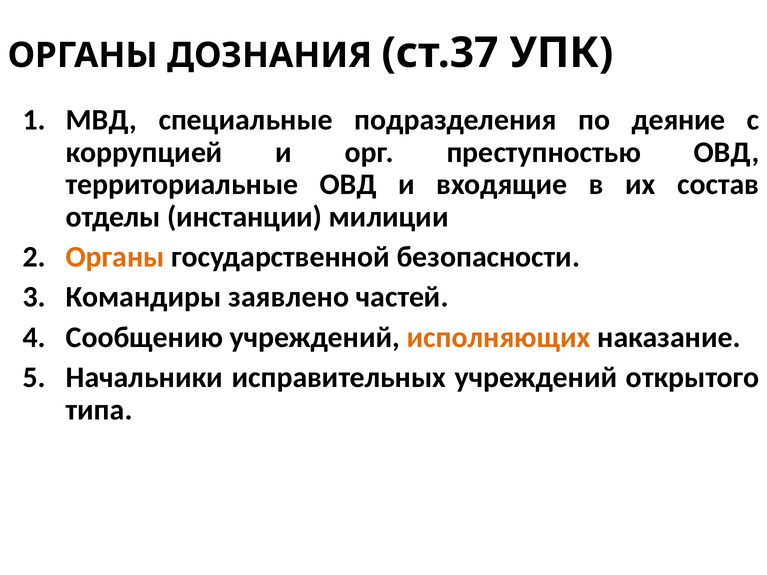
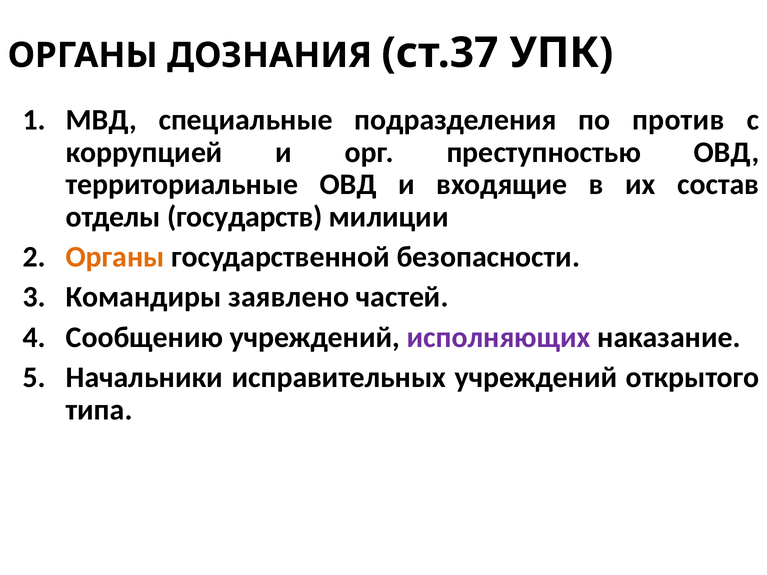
деяние: деяние -> против (678, 120)
инстанции: инстанции -> государств (245, 217)
исполняющих colour: orange -> purple (499, 338)
